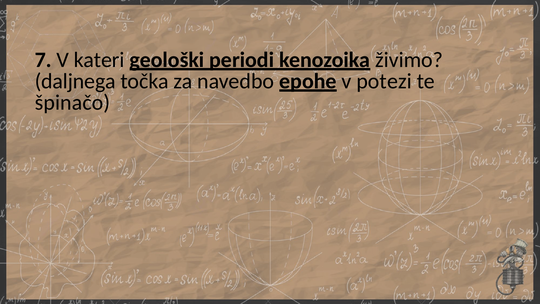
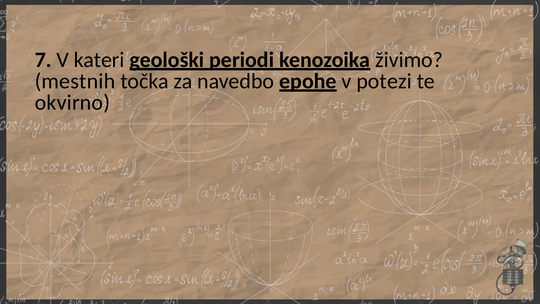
daljnega: daljnega -> mestnih (75, 81)
špinačo: špinačo -> okvirno (72, 102)
